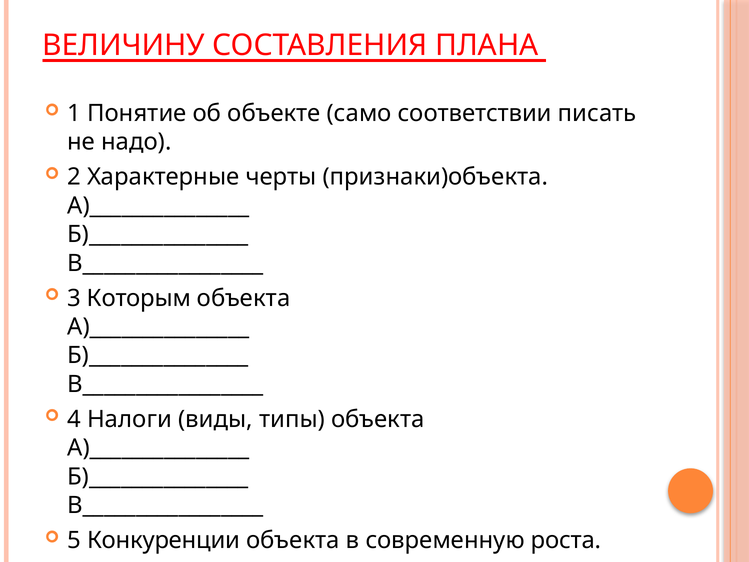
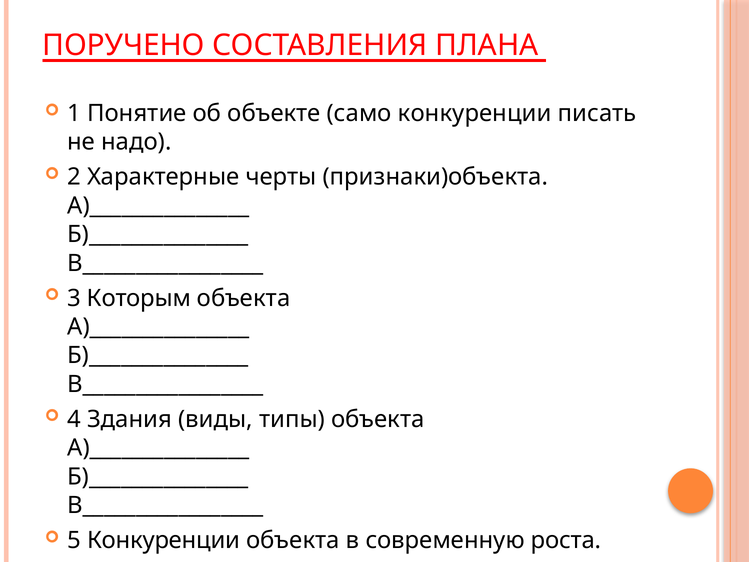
ВЕЛИЧИНУ: ВЕЛИЧИНУ -> ПОРУЧЕНО (124, 45)
само соответствии: соответствии -> конкуренции (475, 113)
Налоги: Налоги -> Здания (130, 419)
